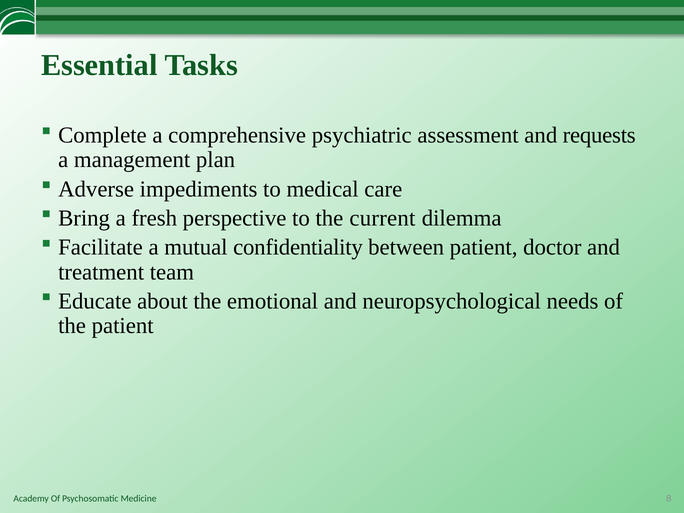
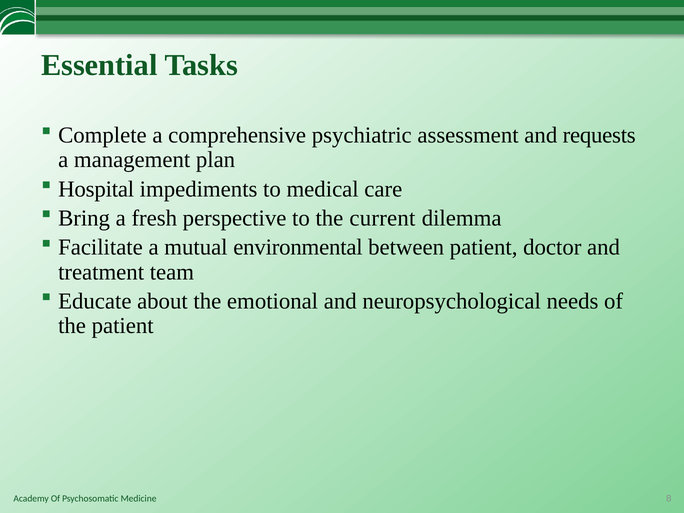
Adverse: Adverse -> Hospital (96, 189)
confidentiality: confidentiality -> environmental (298, 247)
